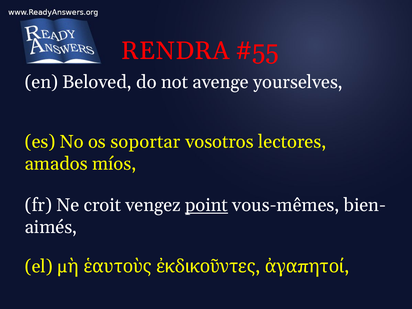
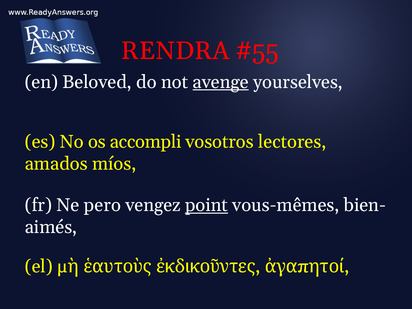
avenge underline: none -> present (221, 82)
soportar: soportar -> accompli (146, 142)
croit: croit -> pero (102, 205)
